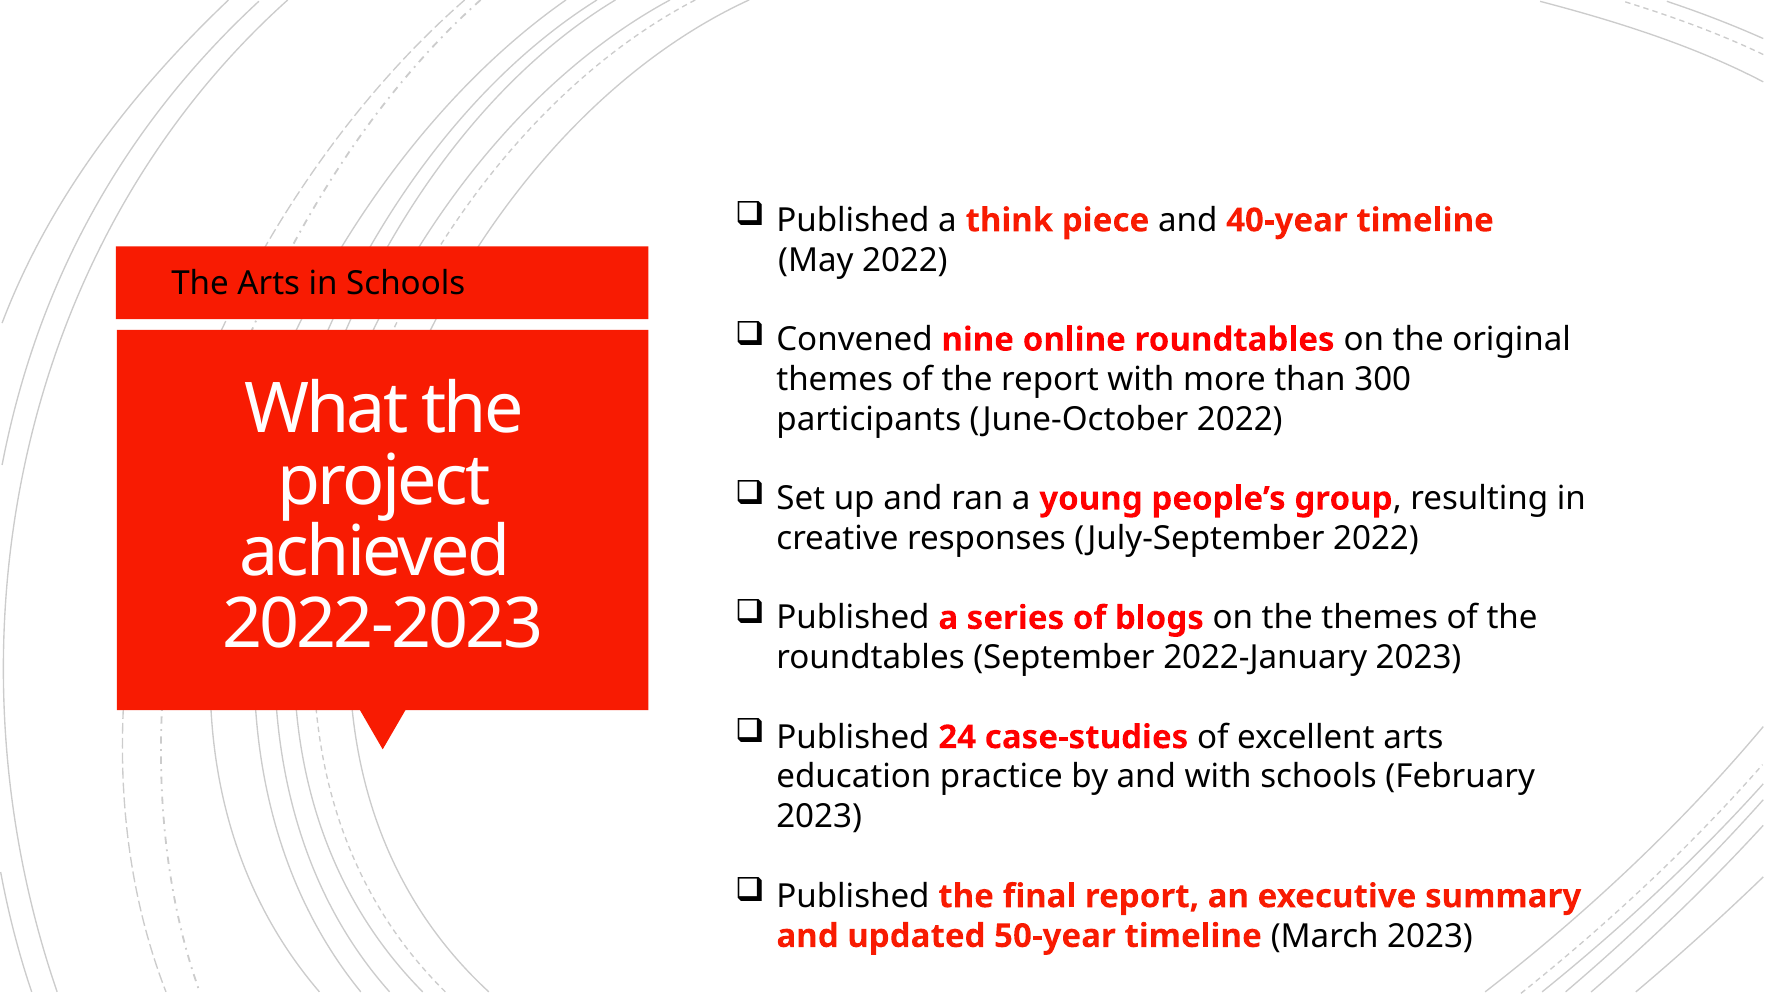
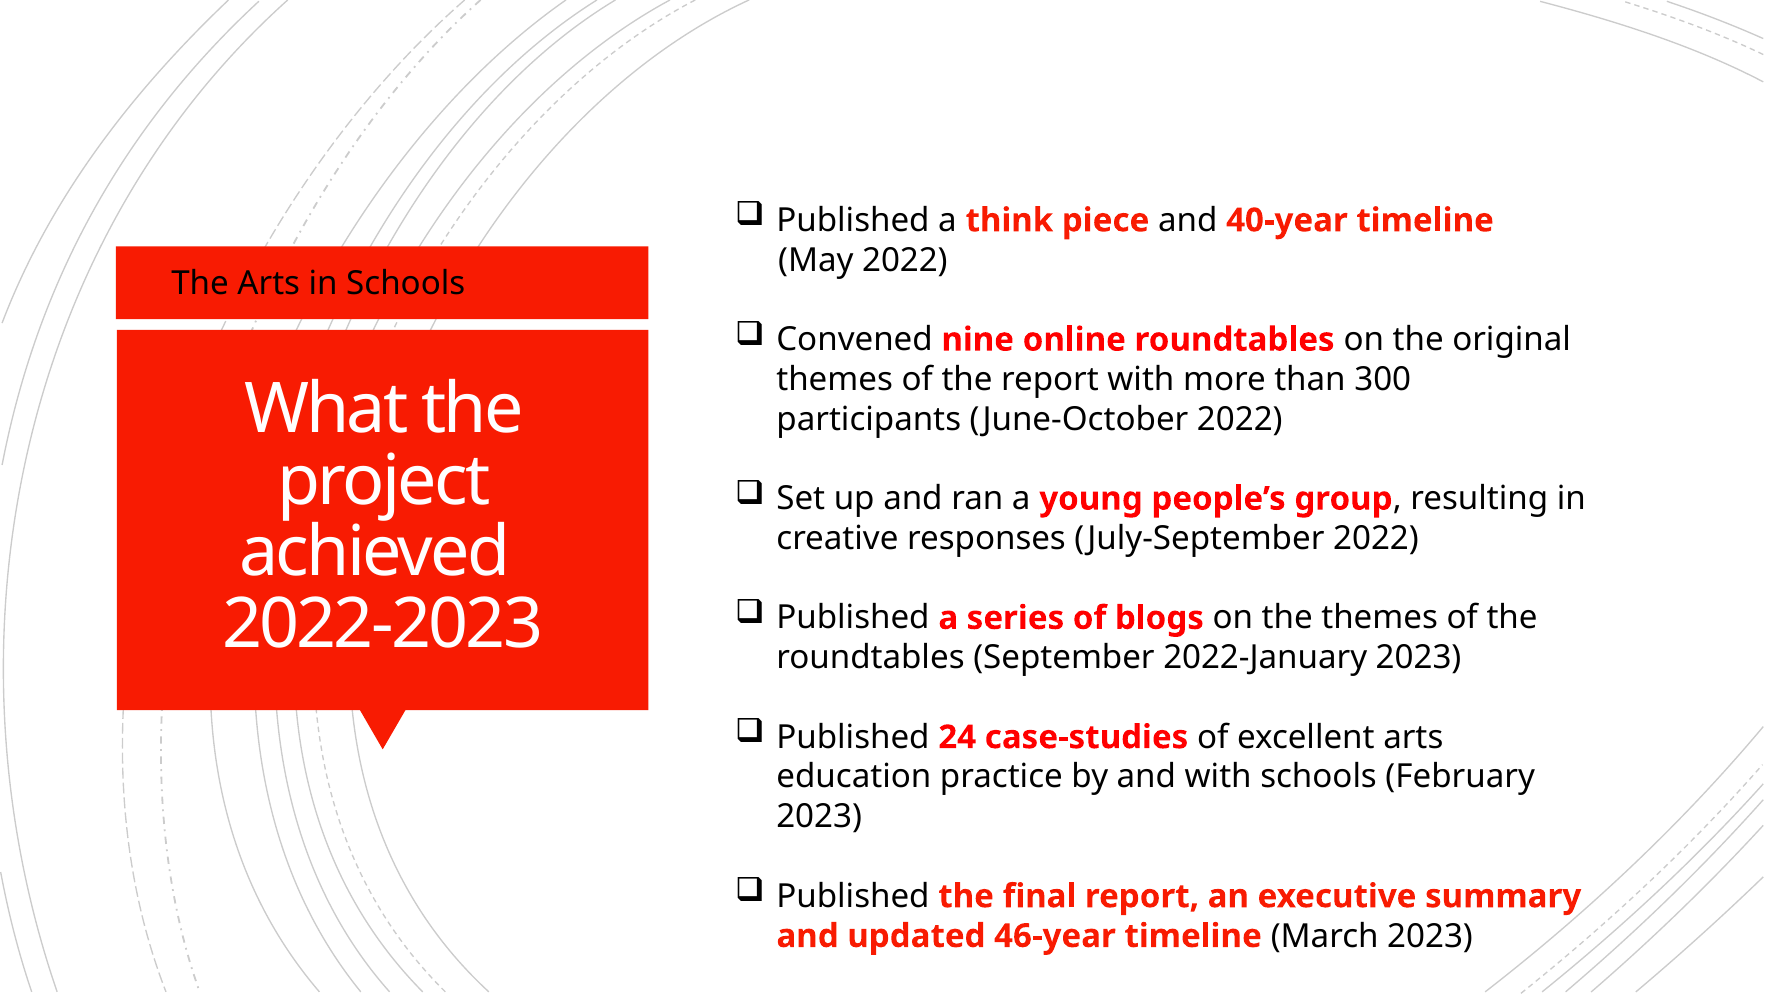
50-year: 50-year -> 46-year (1055, 936)
